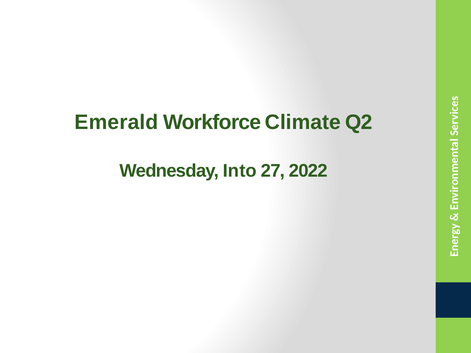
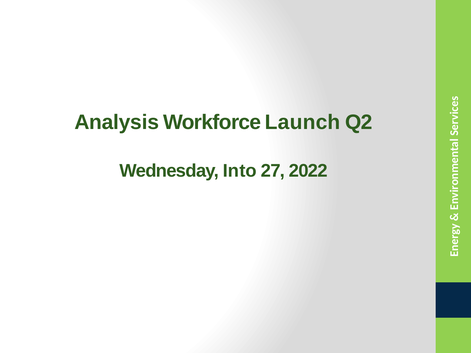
Emerald: Emerald -> Analysis (117, 123)
Climate: Climate -> Launch (303, 123)
